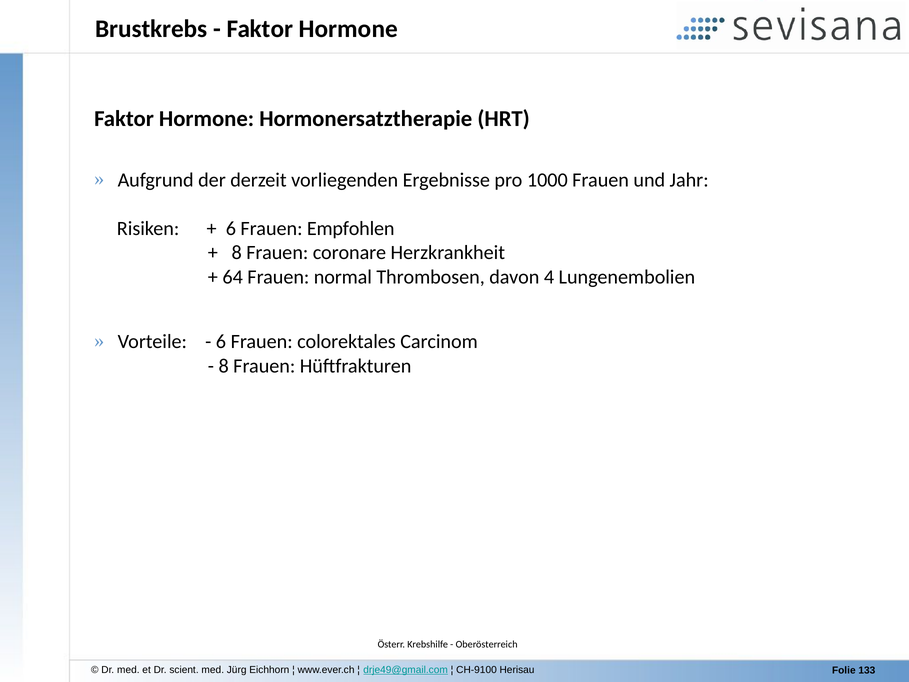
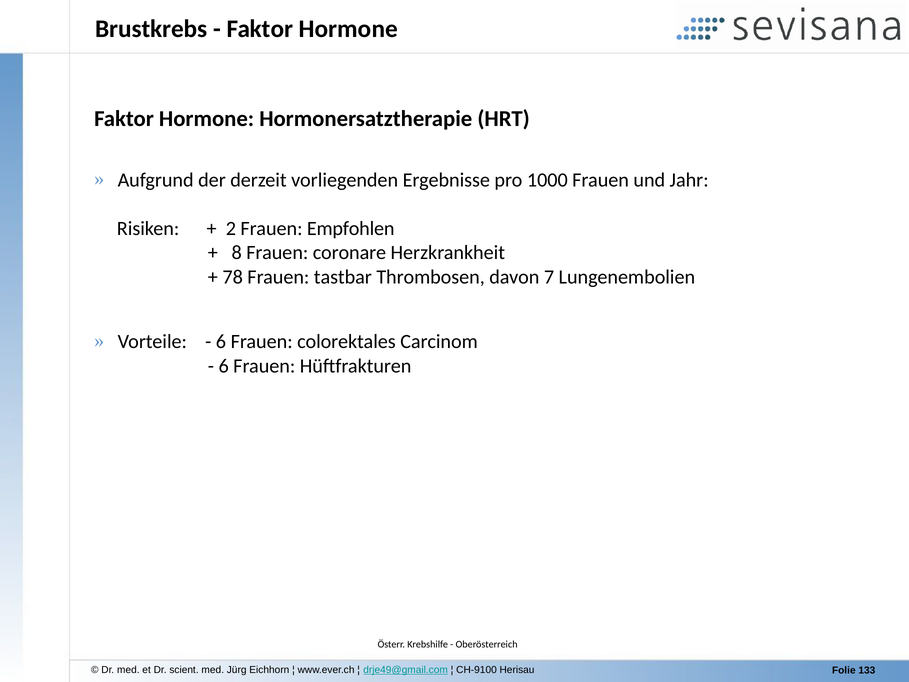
6: 6 -> 2 (231, 228)
64: 64 -> 78 (233, 277)
normal: normal -> tastbar (343, 277)
4: 4 -> 7 (549, 277)
8: 8 -> 6 (224, 366)
